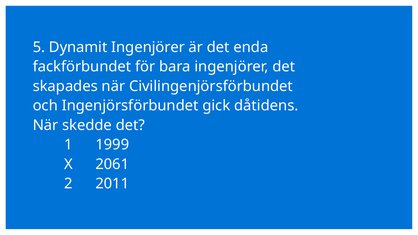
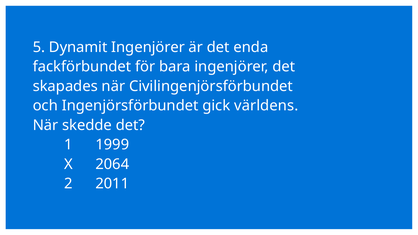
dåtidens: dåtidens -> världens (266, 106)
2061: 2061 -> 2064 (112, 164)
